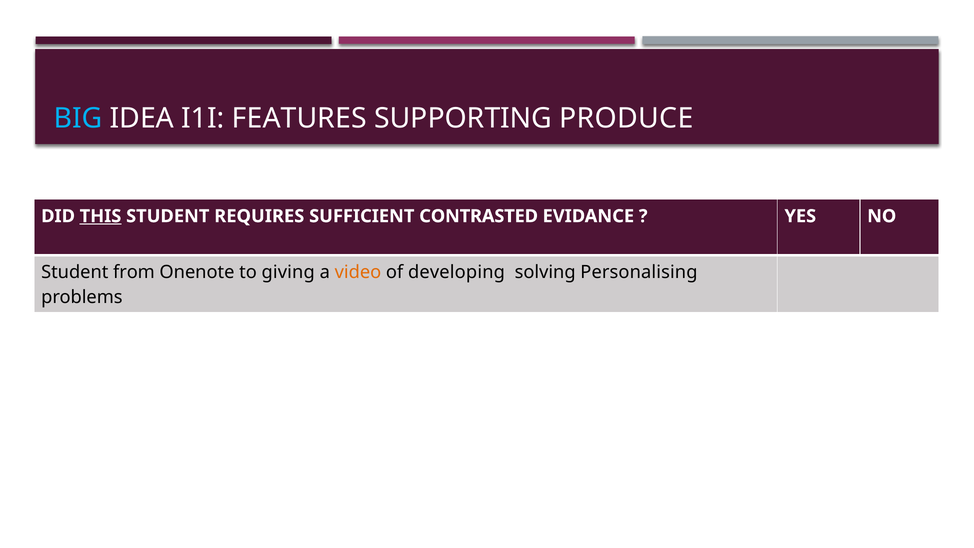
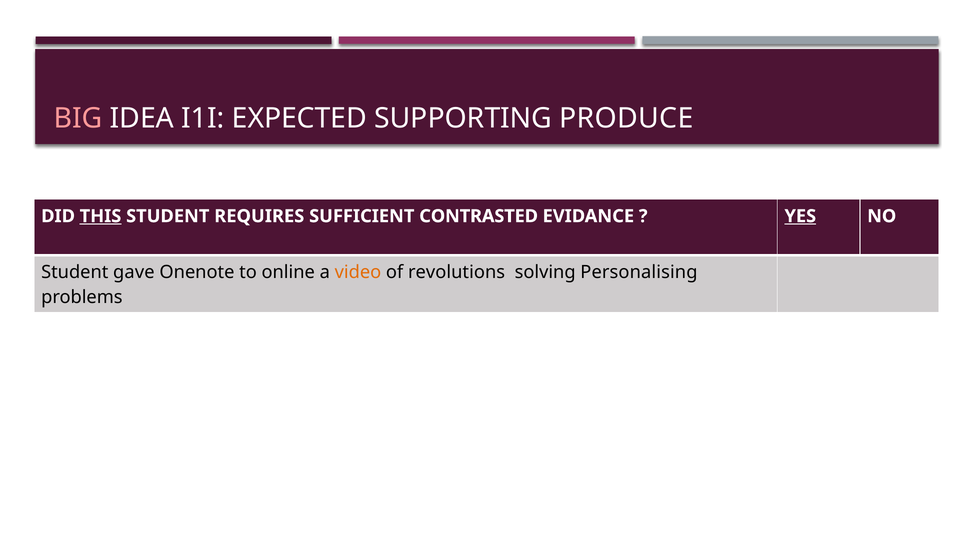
BIG colour: light blue -> pink (78, 118)
FEATURES: FEATURES -> EXPECTED (299, 118)
YES underline: none -> present (800, 216)
from: from -> gave (134, 272)
giving: giving -> online (288, 272)
developing: developing -> revolutions (457, 272)
